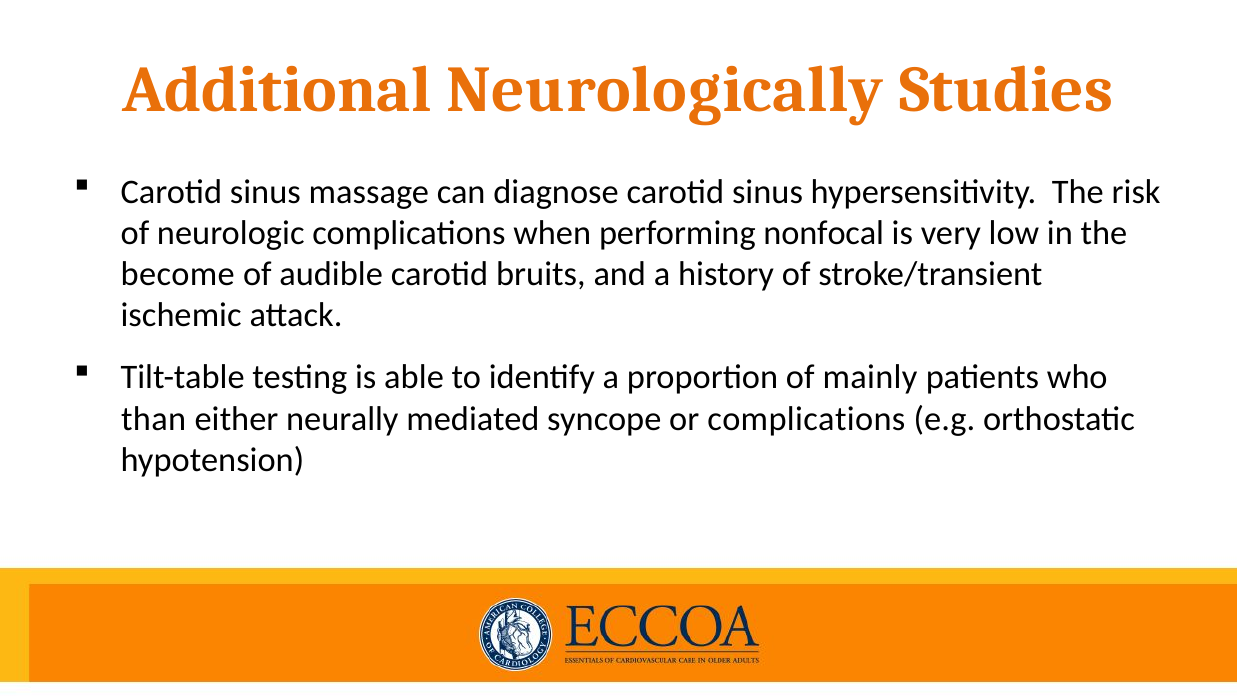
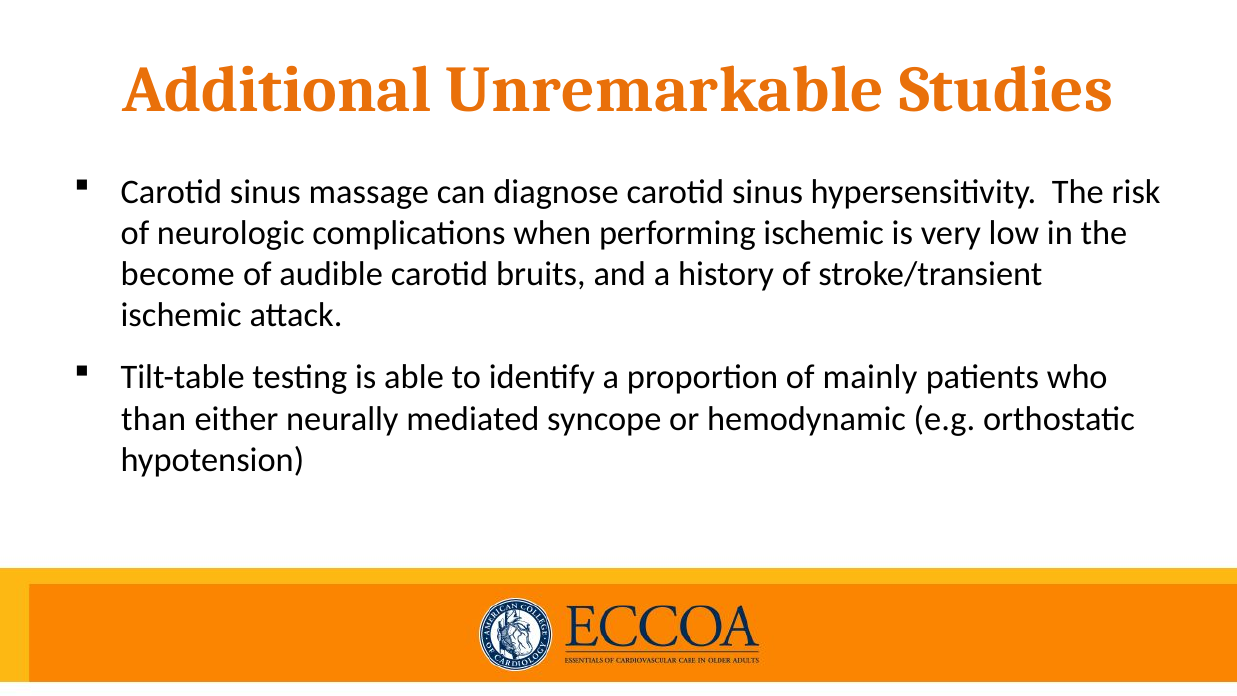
Neurologically: Neurologically -> Unremarkable (665, 90)
performing nonfocal: nonfocal -> ischemic (824, 233)
or complications: complications -> hemodynamic (807, 419)
